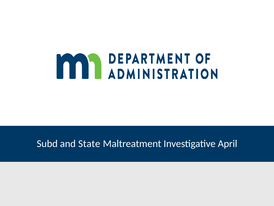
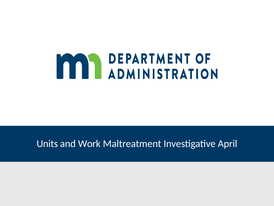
Subd: Subd -> Units (47, 143)
State: State -> Work (89, 143)
